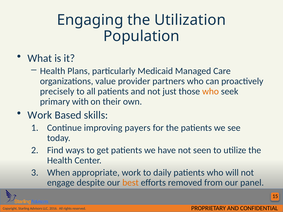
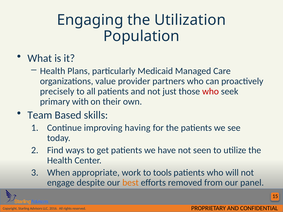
who colour: orange -> red (211, 92)
Work: Work -> Team (40, 115)
payers: payers -> having (138, 128)
daily: daily -> tools (162, 173)
